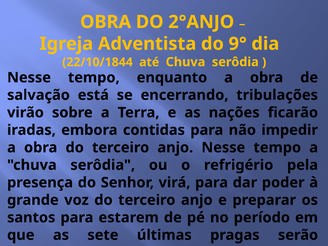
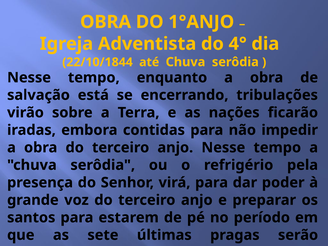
2°ANJO: 2°ANJO -> 1°ANJO (201, 22)
9°: 9° -> 4° (238, 44)
